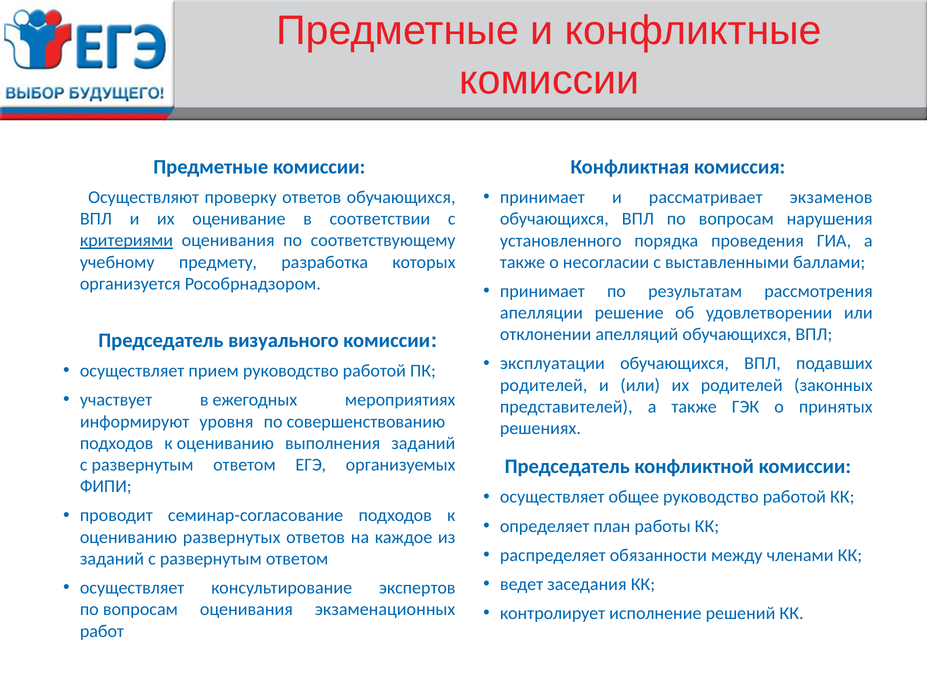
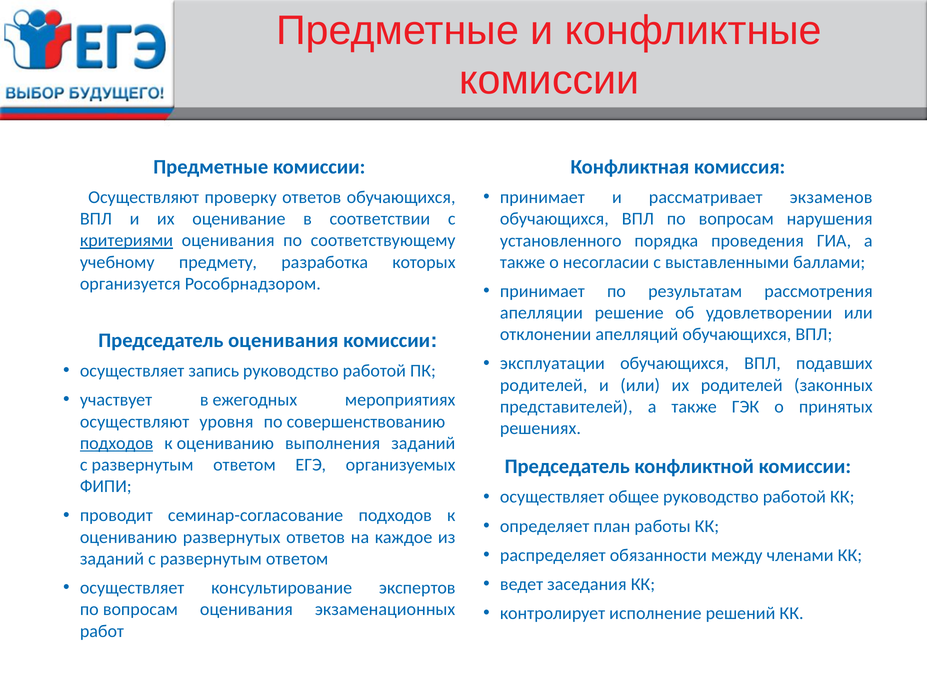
Председатель визуального: визуального -> оценивания (283, 341)
прием: прием -> запись (214, 371)
информируют: информируют -> осуществляют (135, 422)
подходов underline: none -> present (117, 443)
